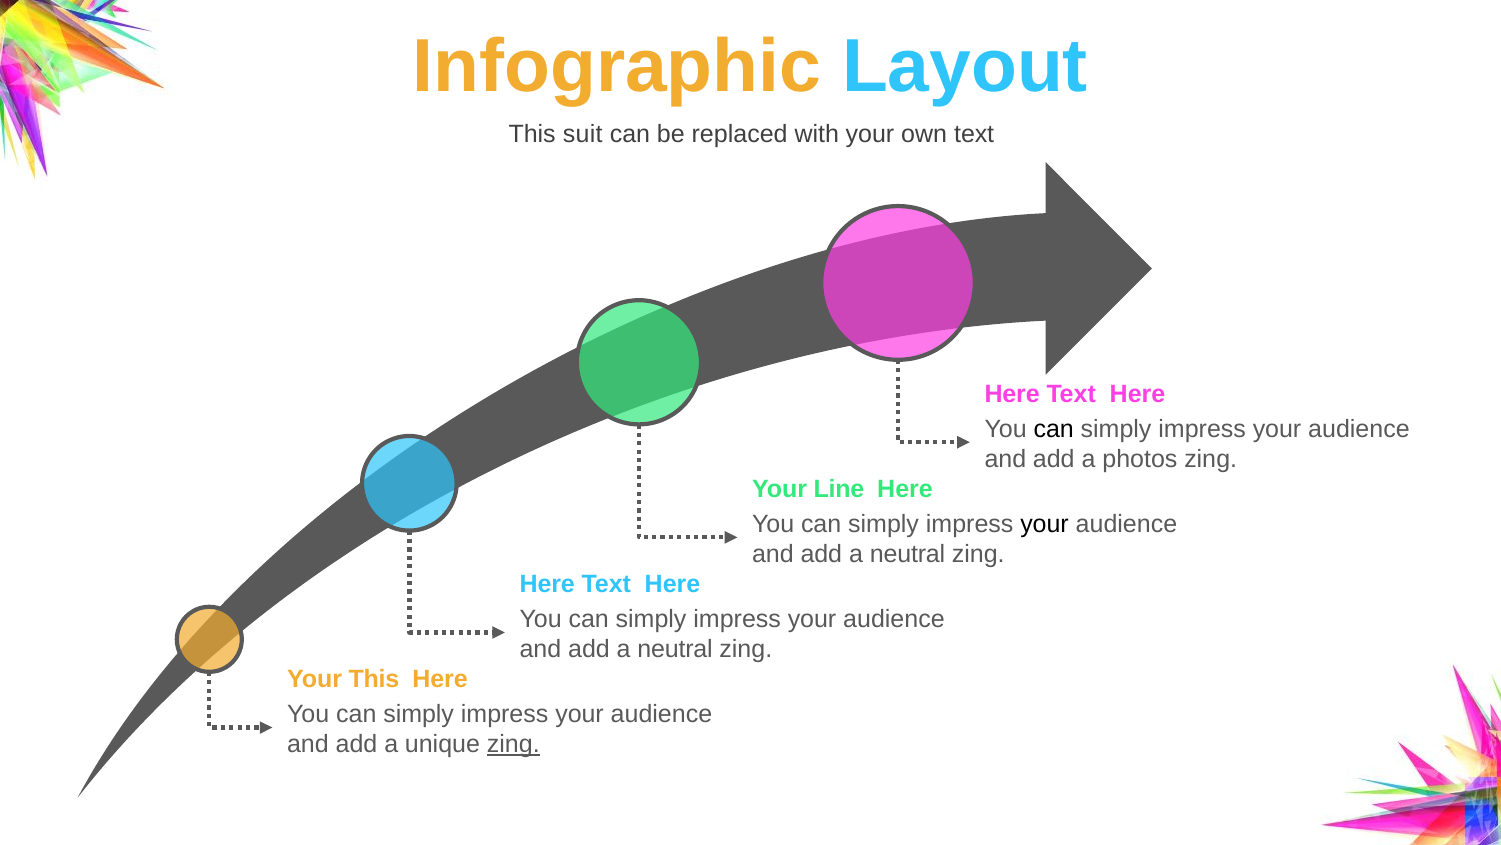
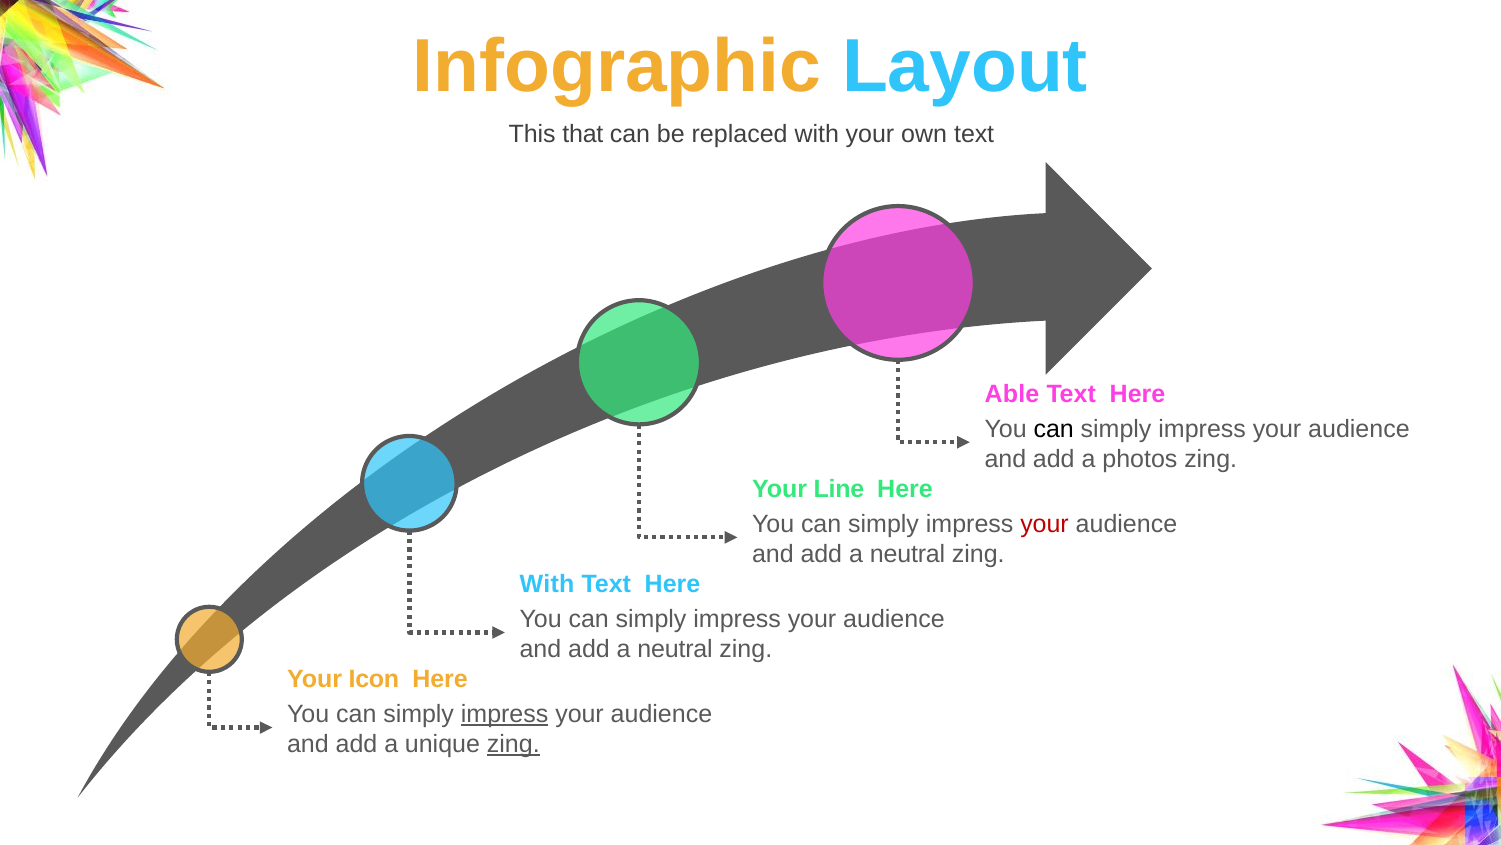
suit: suit -> that (583, 134)
Here: Here -> Able (1012, 394)
your colour: black -> red (1045, 524)
Here: Here -> With (547, 584)
Your This: This -> Icon (374, 679)
impress underline: none -> present (505, 714)
